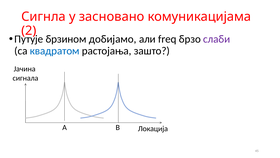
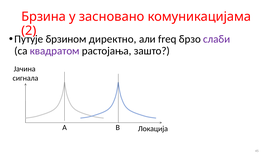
Сигнла: Сигнла -> Брзина (44, 17)
добијамо: добијамо -> директно (113, 39)
квадратом colour: blue -> purple (55, 51)
